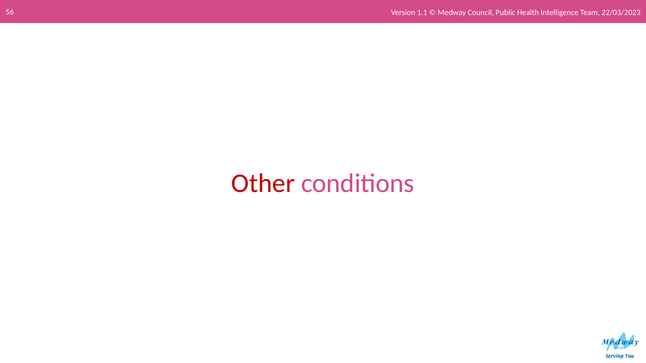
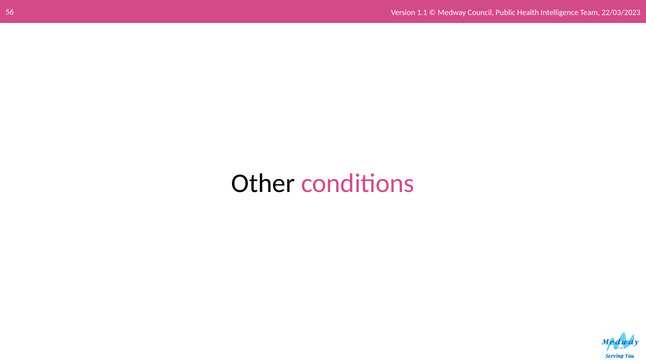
Other colour: red -> black (263, 184)
